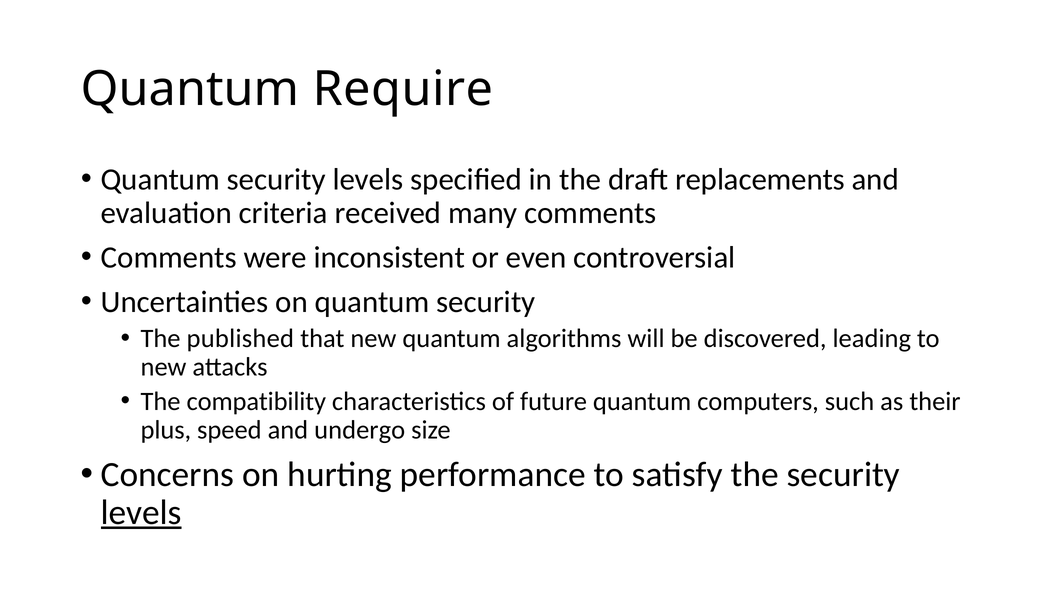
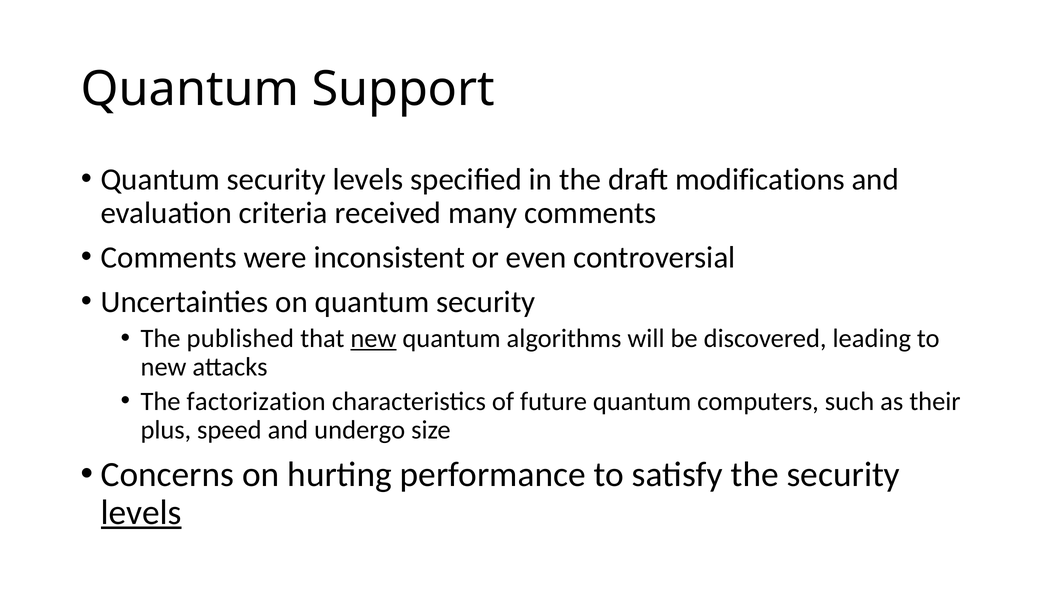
Require: Require -> Support (403, 89)
replacements: replacements -> modifications (760, 179)
new underline: none -> present (373, 338)
compatibility: compatibility -> factorization (256, 401)
